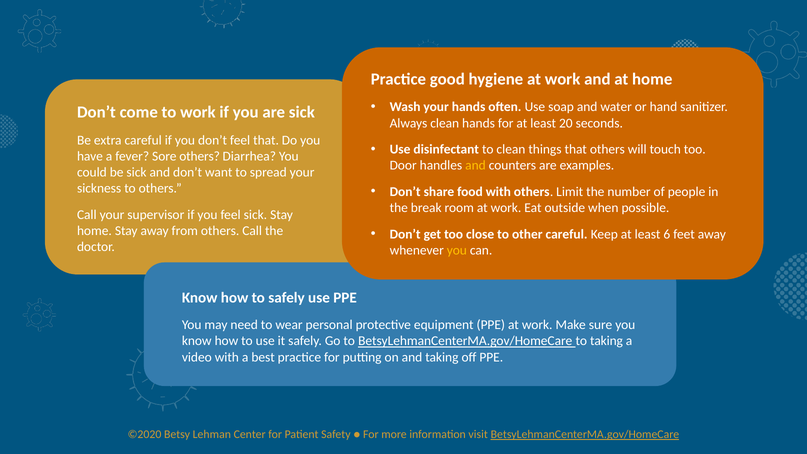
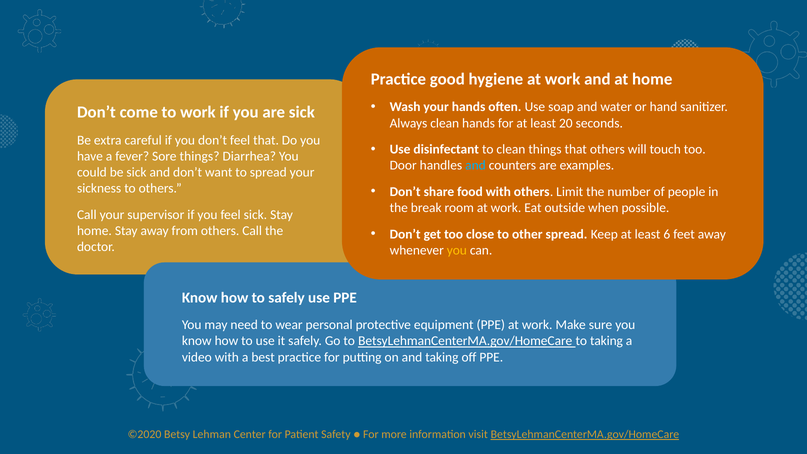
Sore others: others -> things (200, 156)
and colour: yellow -> light blue (475, 166)
other careful: careful -> spread (566, 234)
